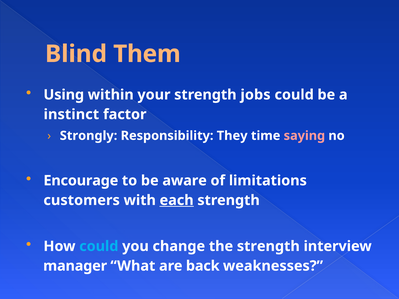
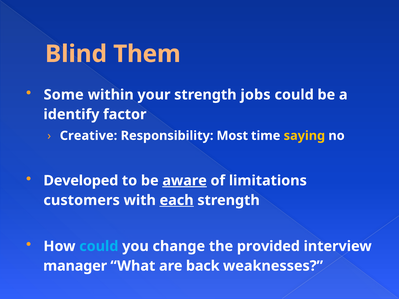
Using: Using -> Some (64, 95)
instinct: instinct -> identify (71, 114)
Strongly: Strongly -> Creative (89, 136)
They: They -> Most (232, 136)
saying colour: pink -> yellow (304, 136)
Encourage: Encourage -> Developed (81, 181)
aware underline: none -> present (185, 181)
the strength: strength -> provided (268, 246)
